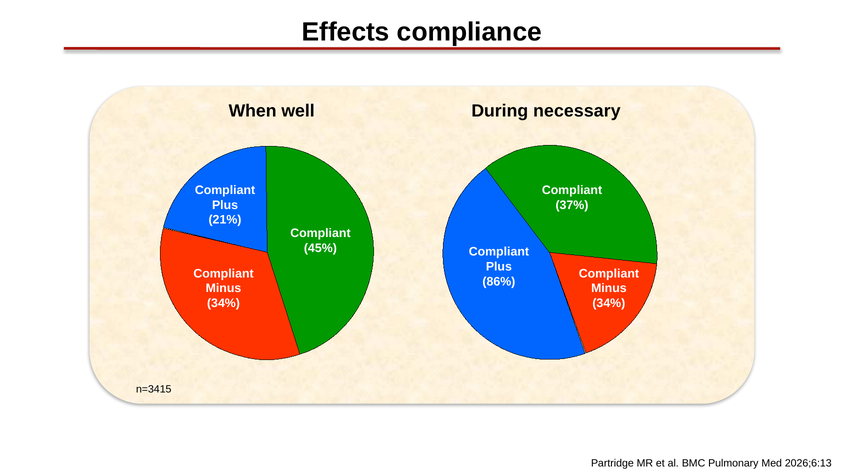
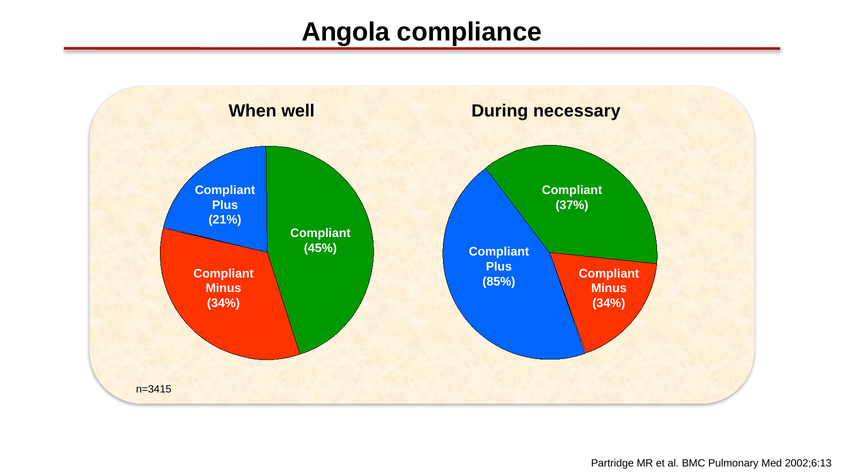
Effects: Effects -> Angola (346, 32)
86%: 86% -> 85% (499, 281)
2026;6:13: 2026;6:13 -> 2002;6:13 (808, 463)
